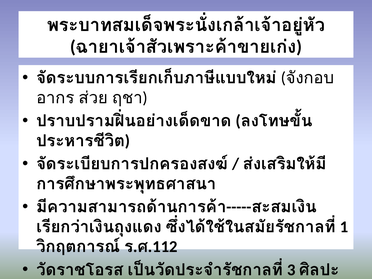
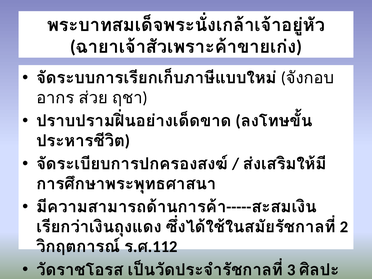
1: 1 -> 2 (344, 227)
